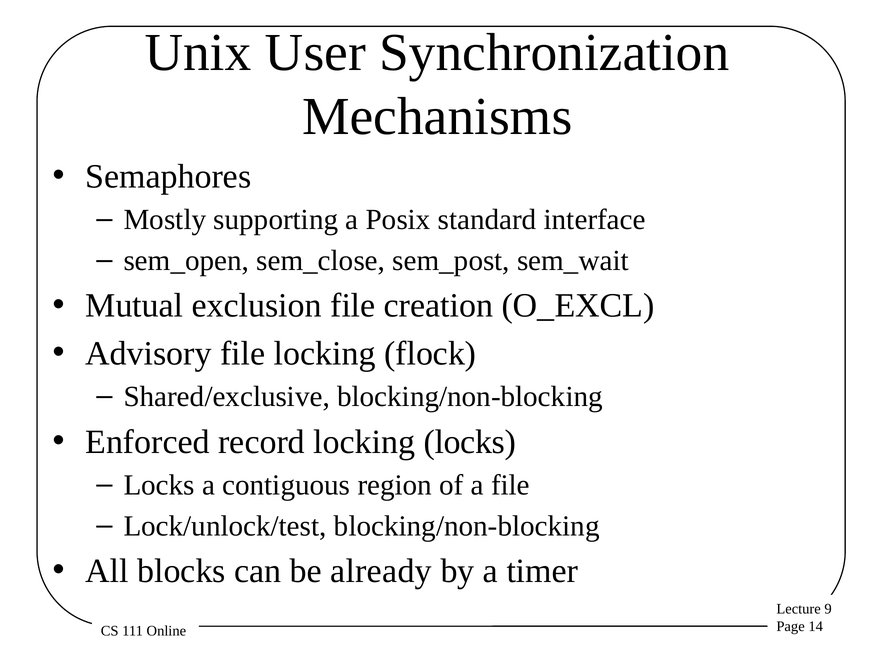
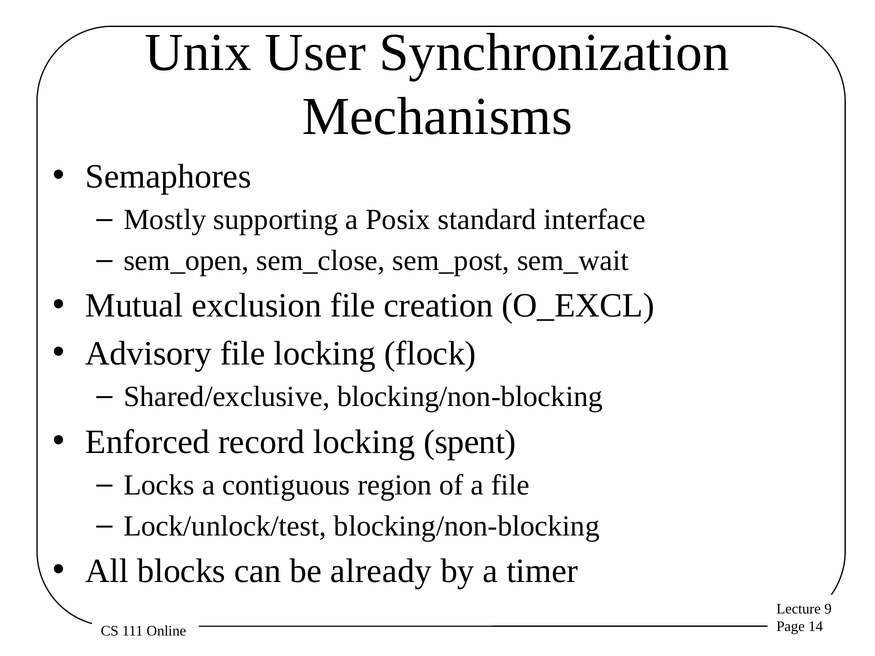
locking locks: locks -> spent (470, 442)
